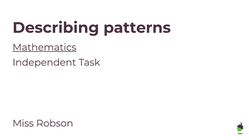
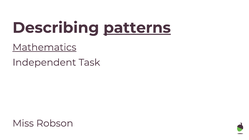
patterns underline: none -> present (137, 28)
